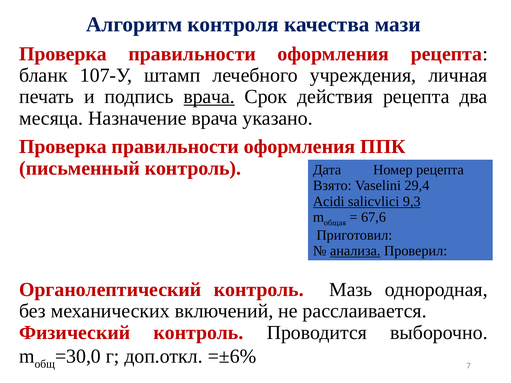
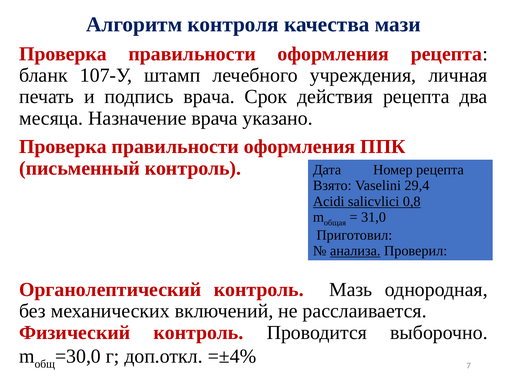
врача underline: present -> none (209, 97)
9,3: 9,3 -> 0,8 (412, 202)
67,6: 67,6 -> 31,0 (374, 217)
=±6%: =±6% -> =±4% (232, 357)
